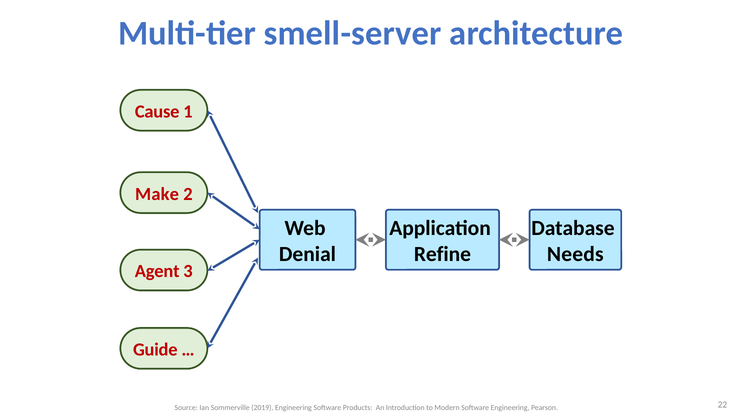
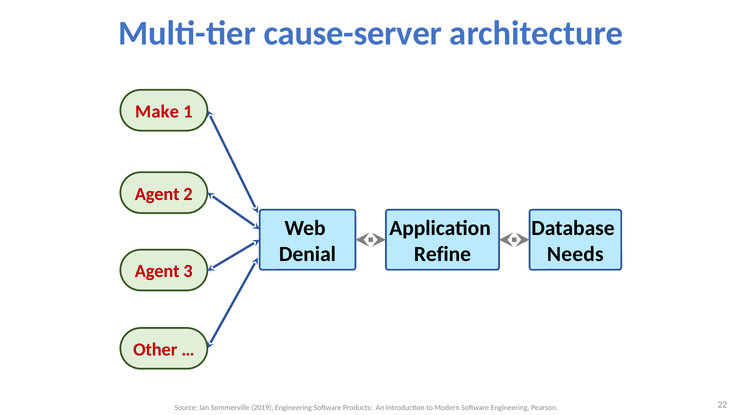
smell-server: smell-server -> cause-server (353, 33)
Cause: Cause -> Make (157, 111)
Make: Make -> Agent (157, 194)
Guide: Guide -> Other (155, 349)
